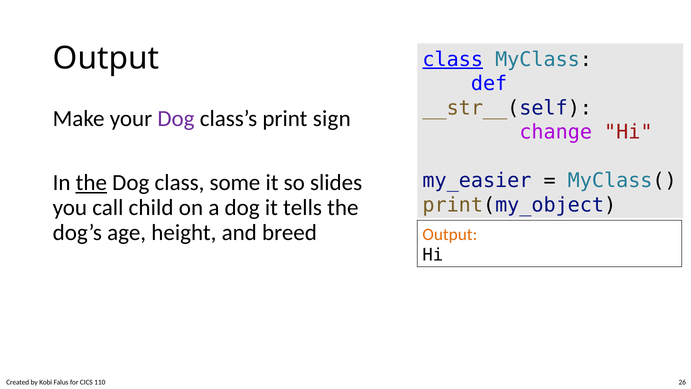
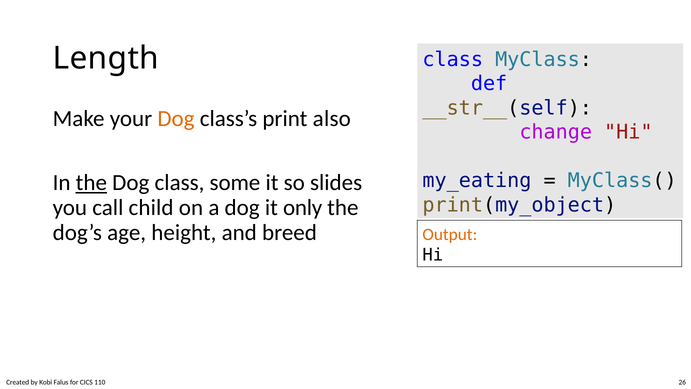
Output: Output -> Length (106, 58)
class underline: present -> none (453, 59)
Dog colour: purple -> orange (176, 118)
sign: sign -> also (332, 118)
my_easier: my_easier -> my_eating (477, 180)
tells: tells -> only (303, 207)
